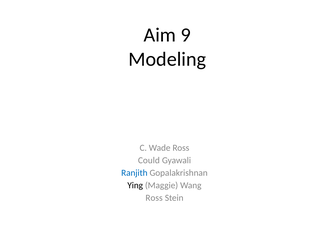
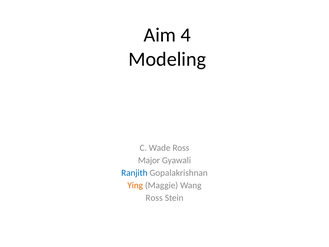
9: 9 -> 4 (186, 35)
Could: Could -> Major (149, 160)
Ying colour: black -> orange (135, 185)
